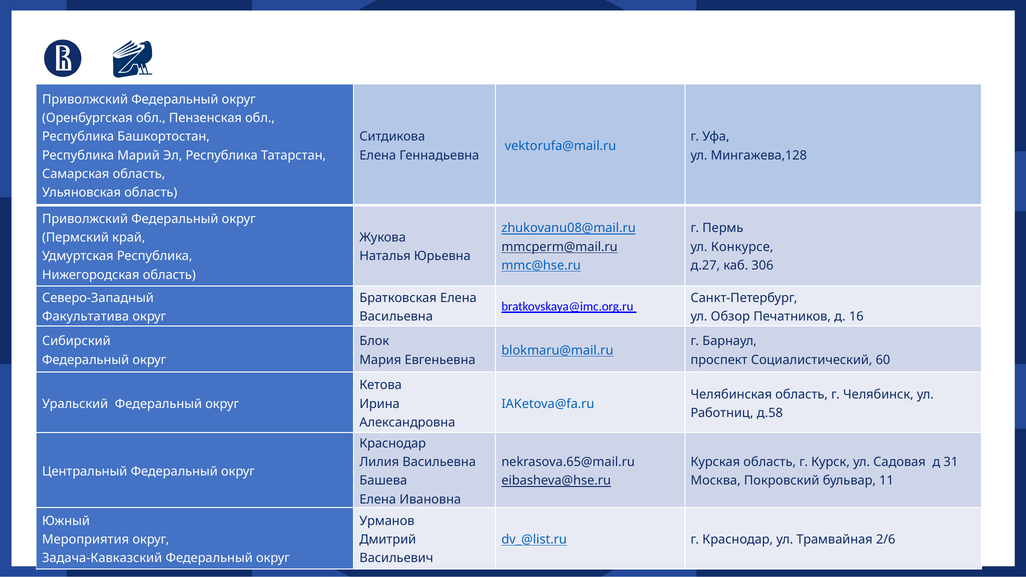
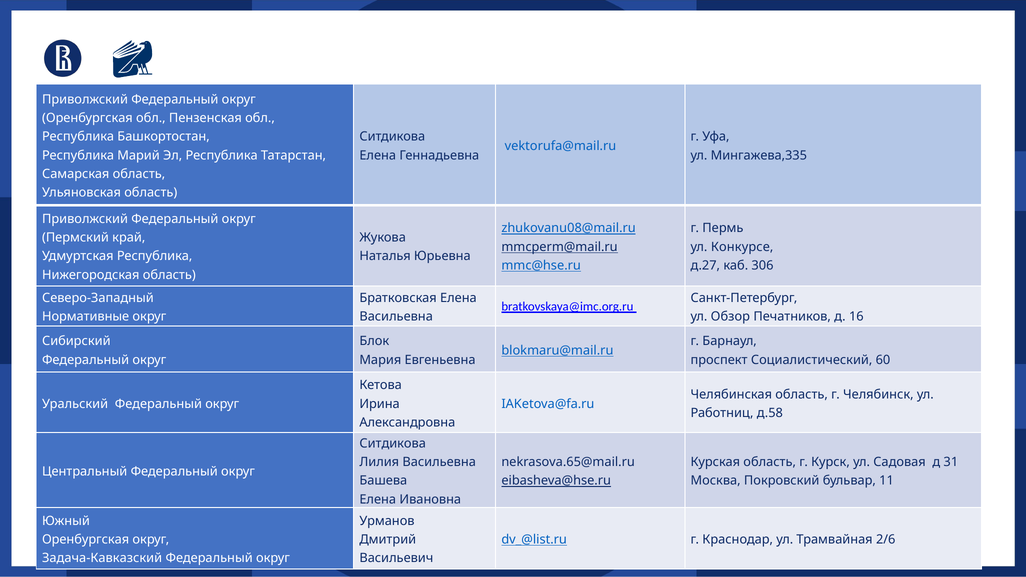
Мингажева,128: Мингажева,128 -> Мингажева,335 (759, 155)
Факультатива: Факультатива -> Нормативные (86, 317)
Краснодар: Краснодар -> Ситдикова (393, 443)
Мероприятия: Мероприятия -> Оренбургская (86, 540)
